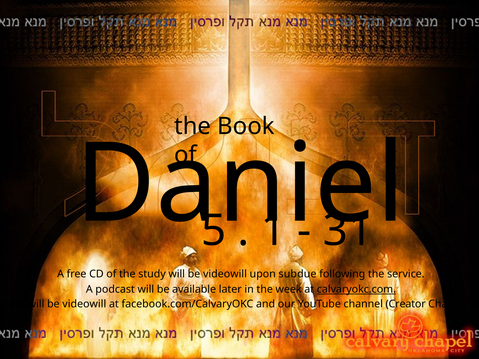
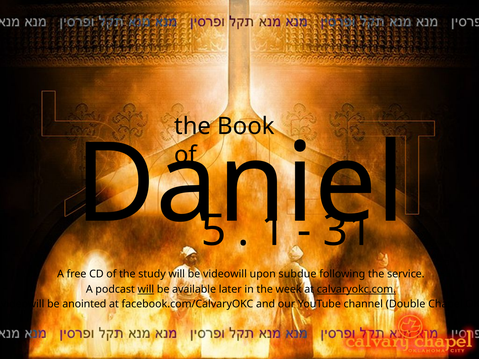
will underline: none -> present (146, 290)
videowill be videowill: videowill -> anointed (84, 304)
Creator: Creator -> Double (406, 304)
